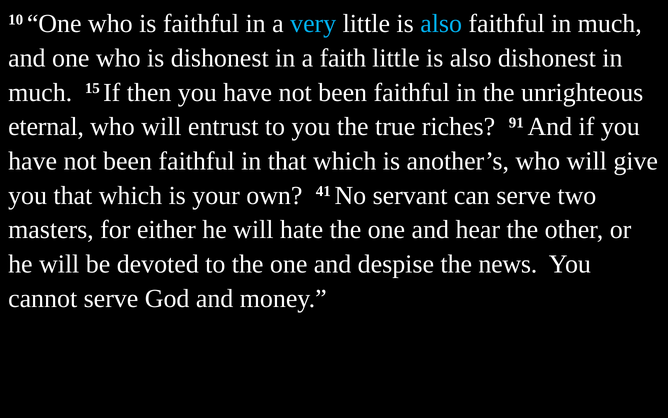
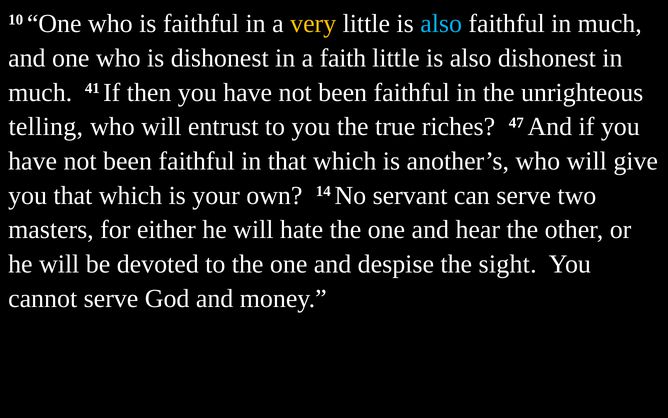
very colour: light blue -> yellow (313, 24)
15: 15 -> 41 (92, 88)
eternal: eternal -> telling (46, 127)
91: 91 -> 47 (516, 122)
41: 41 -> 14 (323, 191)
news: news -> sight (508, 264)
